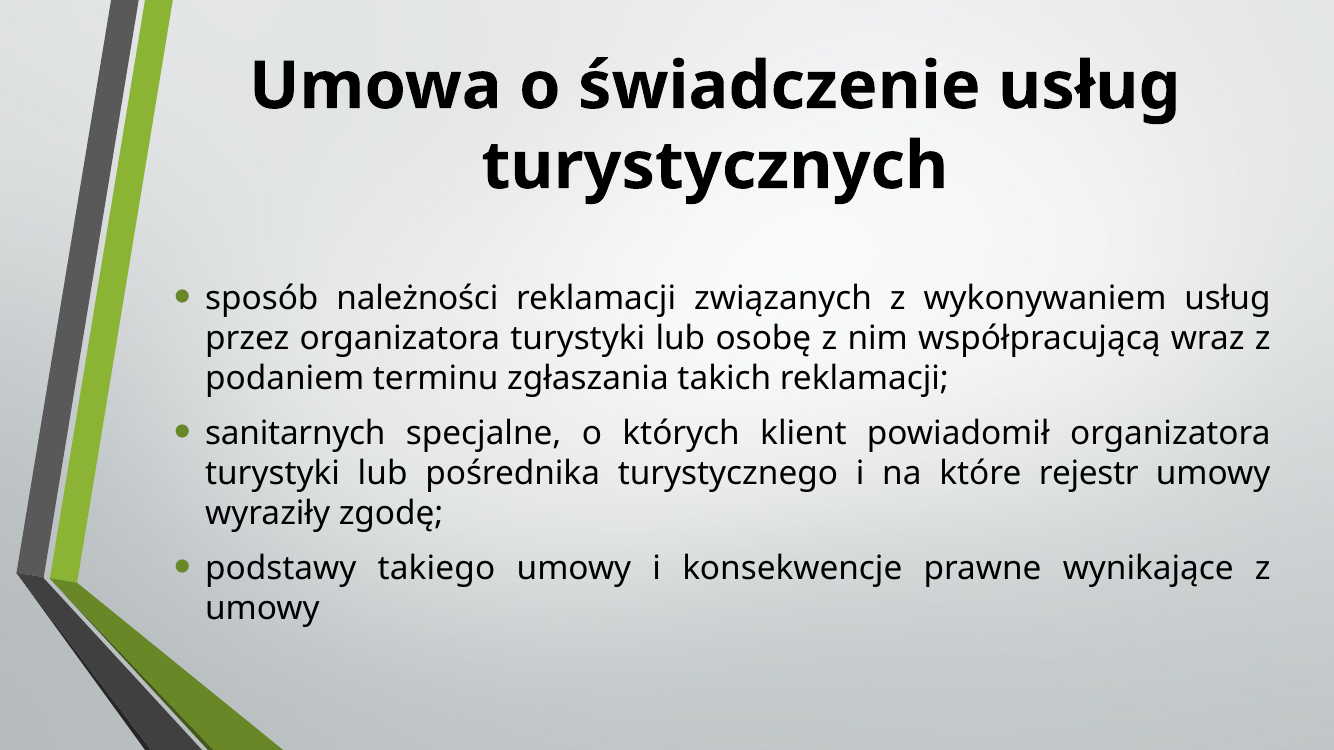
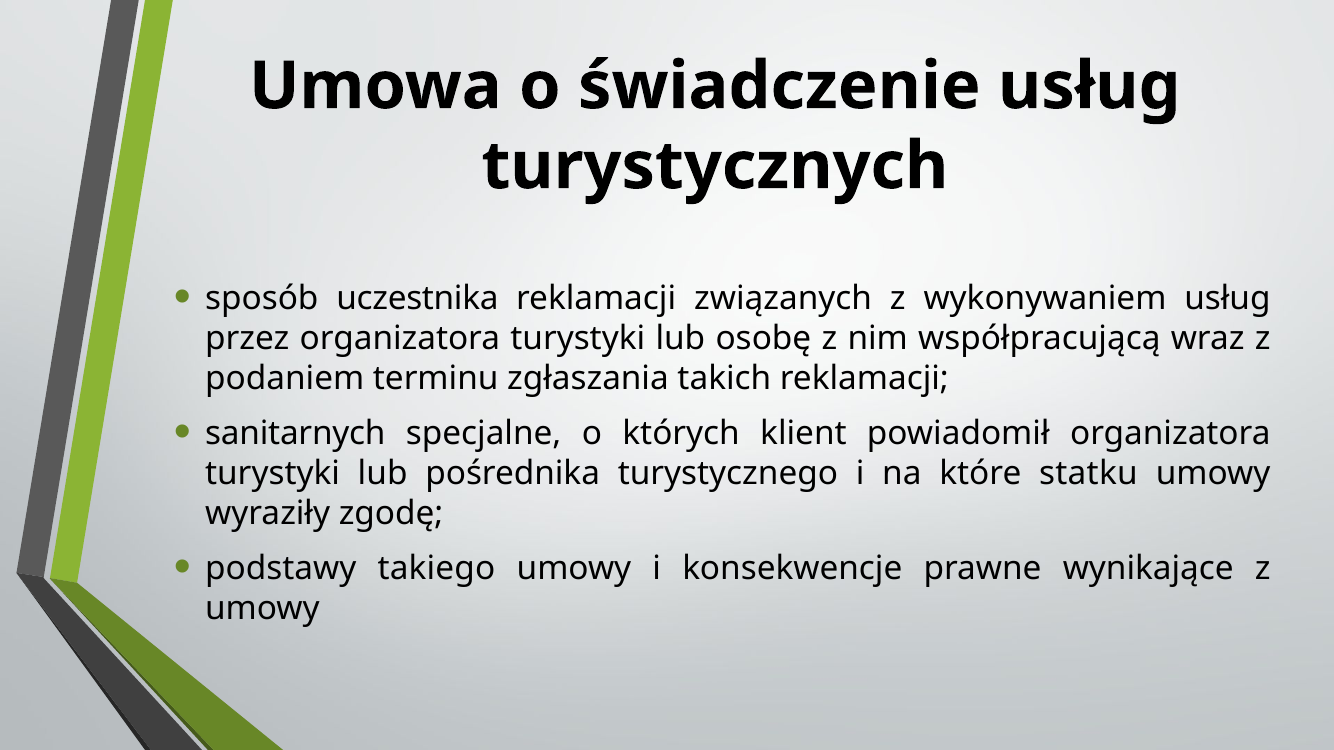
należności: należności -> uczestnika (417, 298)
rejestr: rejestr -> statku (1088, 473)
